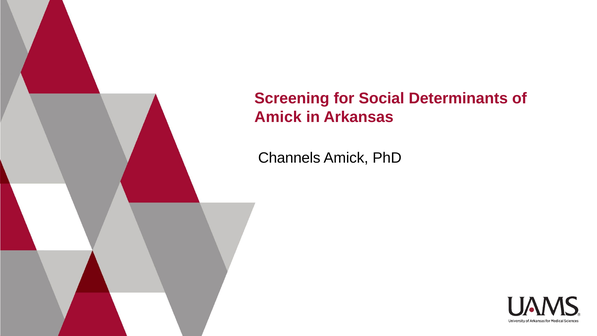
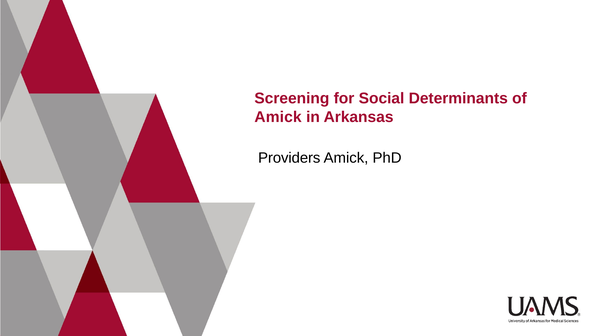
Channels: Channels -> Providers (289, 158)
